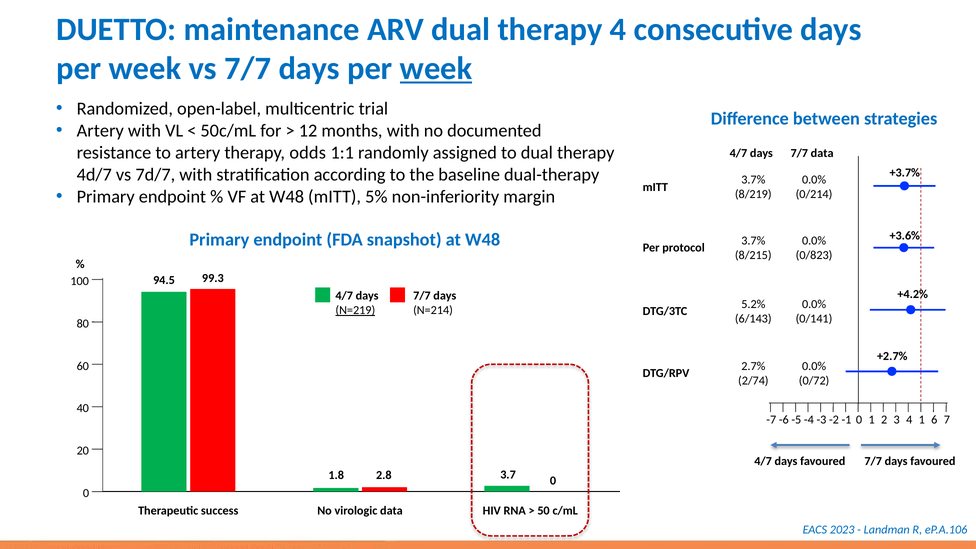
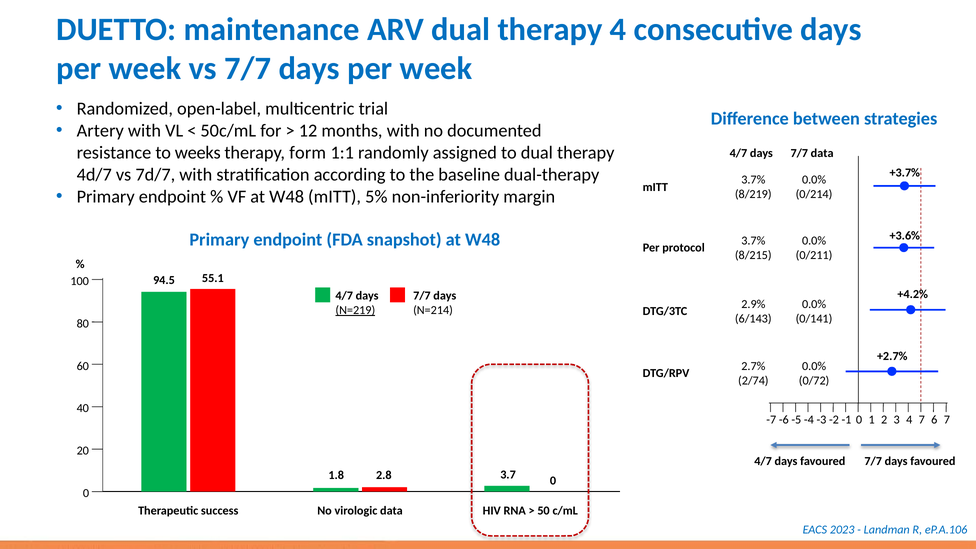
week underline: present -> none (436, 69)
to artery: artery -> weeks (198, 153)
odds: odds -> form (308, 153)
0/823: 0/823 -> 0/211 (814, 255)
99.3: 99.3 -> 55.1 (213, 278)
5.2%: 5.2% -> 2.9% (753, 304)
4 1: 1 -> 7 (922, 420)
